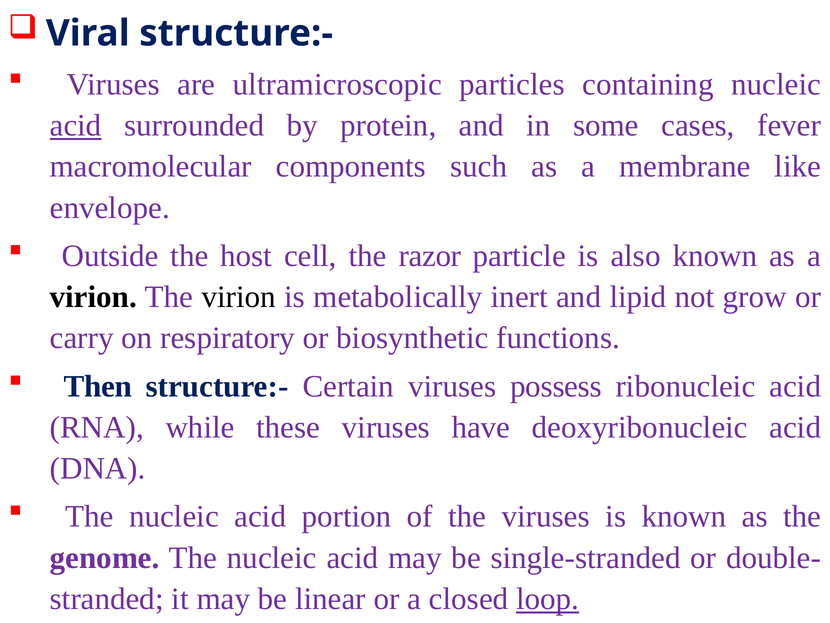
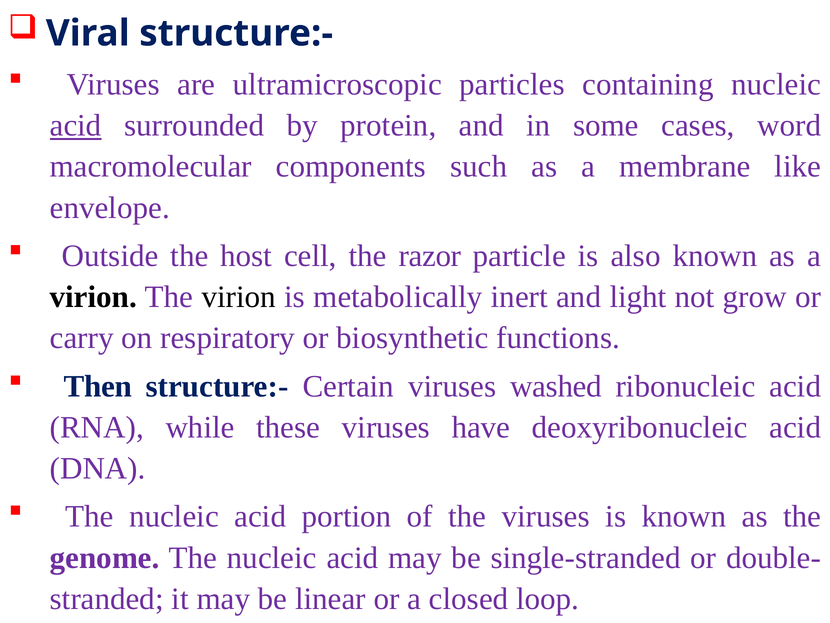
fever: fever -> word (789, 125)
lipid: lipid -> light (638, 297)
possess: possess -> washed (556, 386)
loop underline: present -> none (548, 598)
